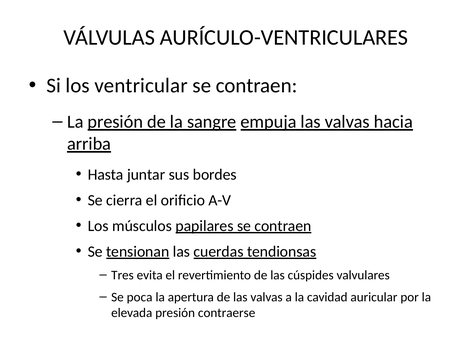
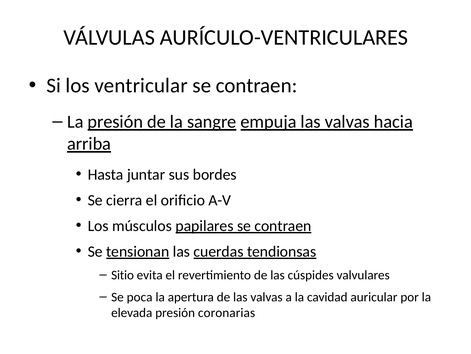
Tres: Tres -> Sitio (123, 274)
contraerse: contraerse -> coronarias (227, 312)
